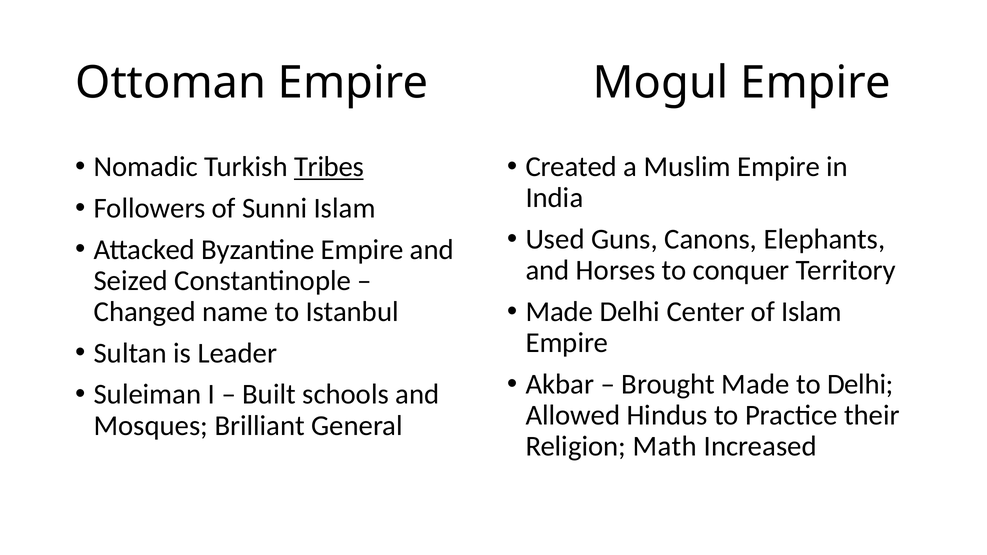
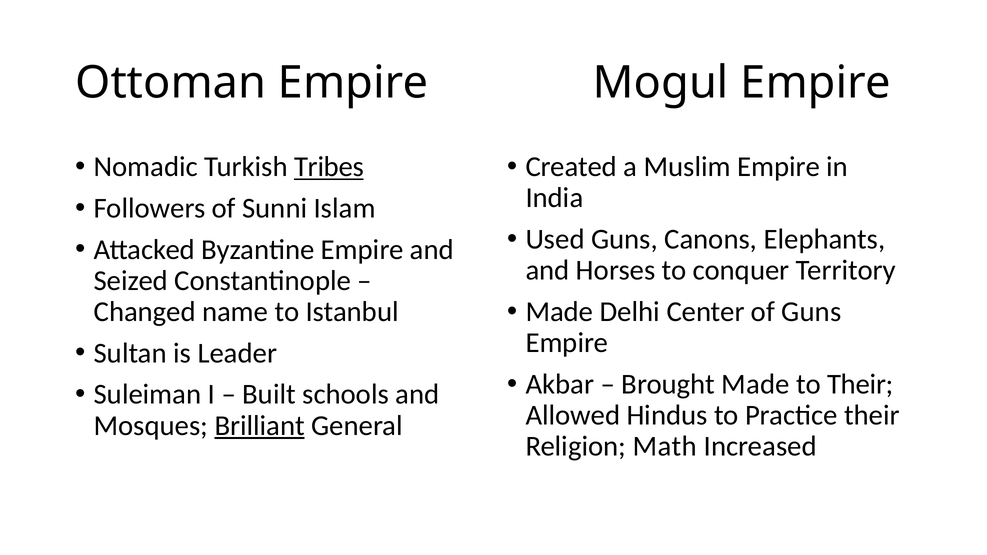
of Islam: Islam -> Guns (811, 312)
to Delhi: Delhi -> Their (860, 384)
Brilliant underline: none -> present (260, 426)
